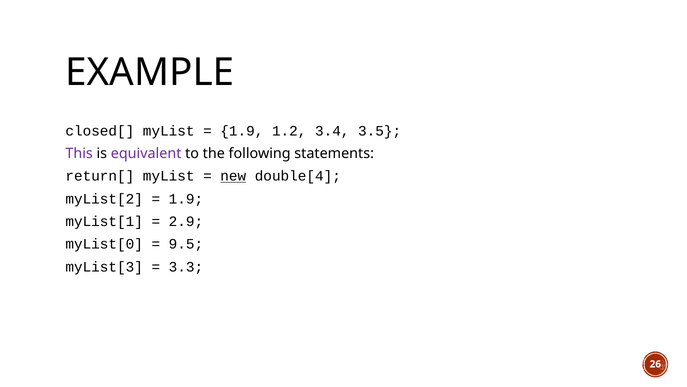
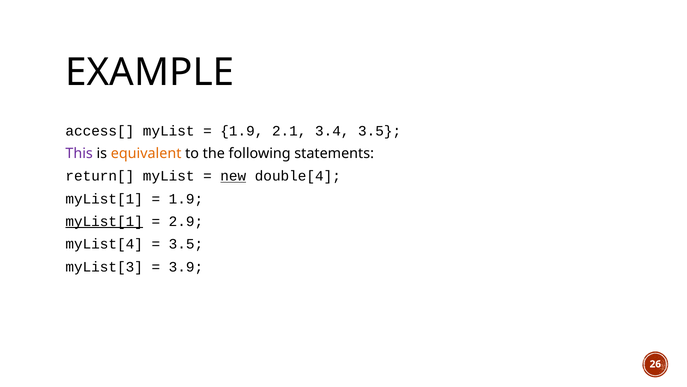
closed[: closed[ -> access[ (100, 131)
1.2: 1.2 -> 2.1 (289, 131)
equivalent colour: purple -> orange (146, 153)
myList[2: myList[2 -> myList[1 (104, 198)
myList[1 underline: none -> present (104, 221)
myList[0: myList[0 -> myList[4 (104, 244)
9.5: 9.5 -> 3.5 (186, 244)
3.3: 3.3 -> 3.9 (186, 266)
